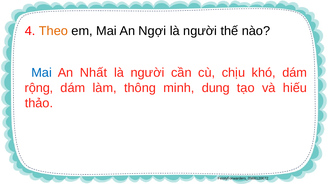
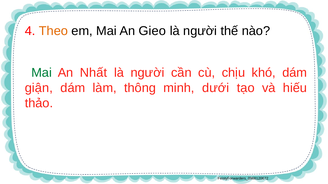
Ngợi: Ngợi -> Gieo (152, 31)
Mai colour: blue -> green (42, 73)
rộng: rộng -> giận (39, 88)
dung: dung -> dưới (216, 88)
